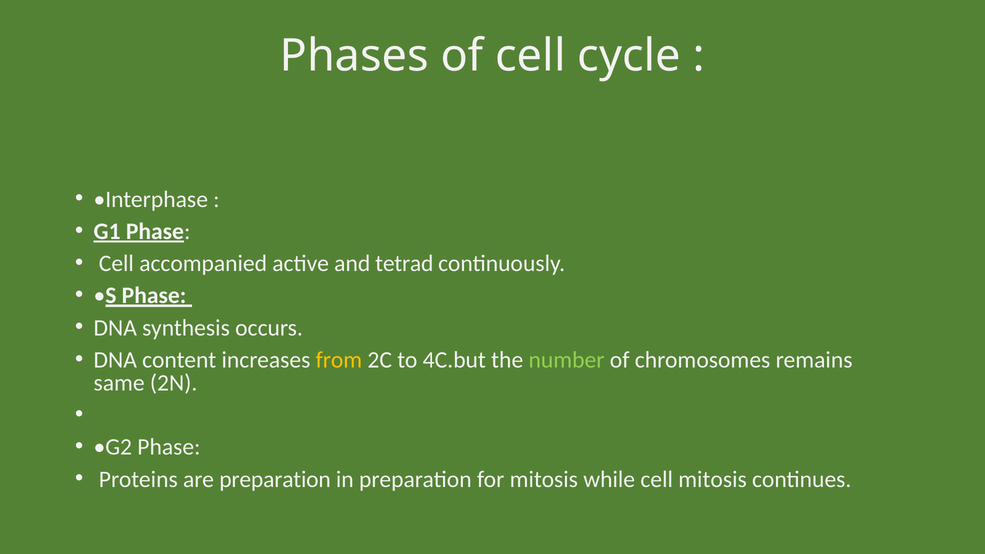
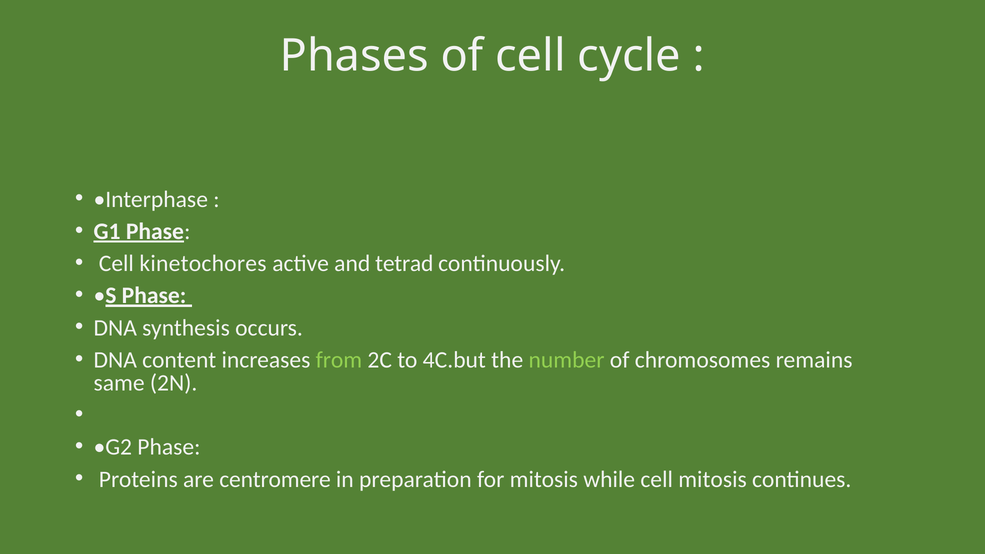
accompanied: accompanied -> kinetochores (203, 264)
from colour: yellow -> light green (339, 360)
are preparation: preparation -> centromere (275, 479)
